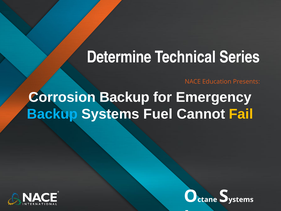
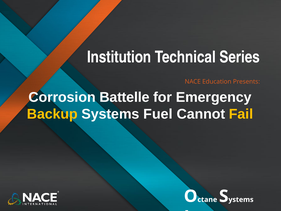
Determine: Determine -> Institution (119, 57)
Corrosion Backup: Backup -> Battelle (124, 97)
Backup colour: light blue -> yellow (52, 114)
